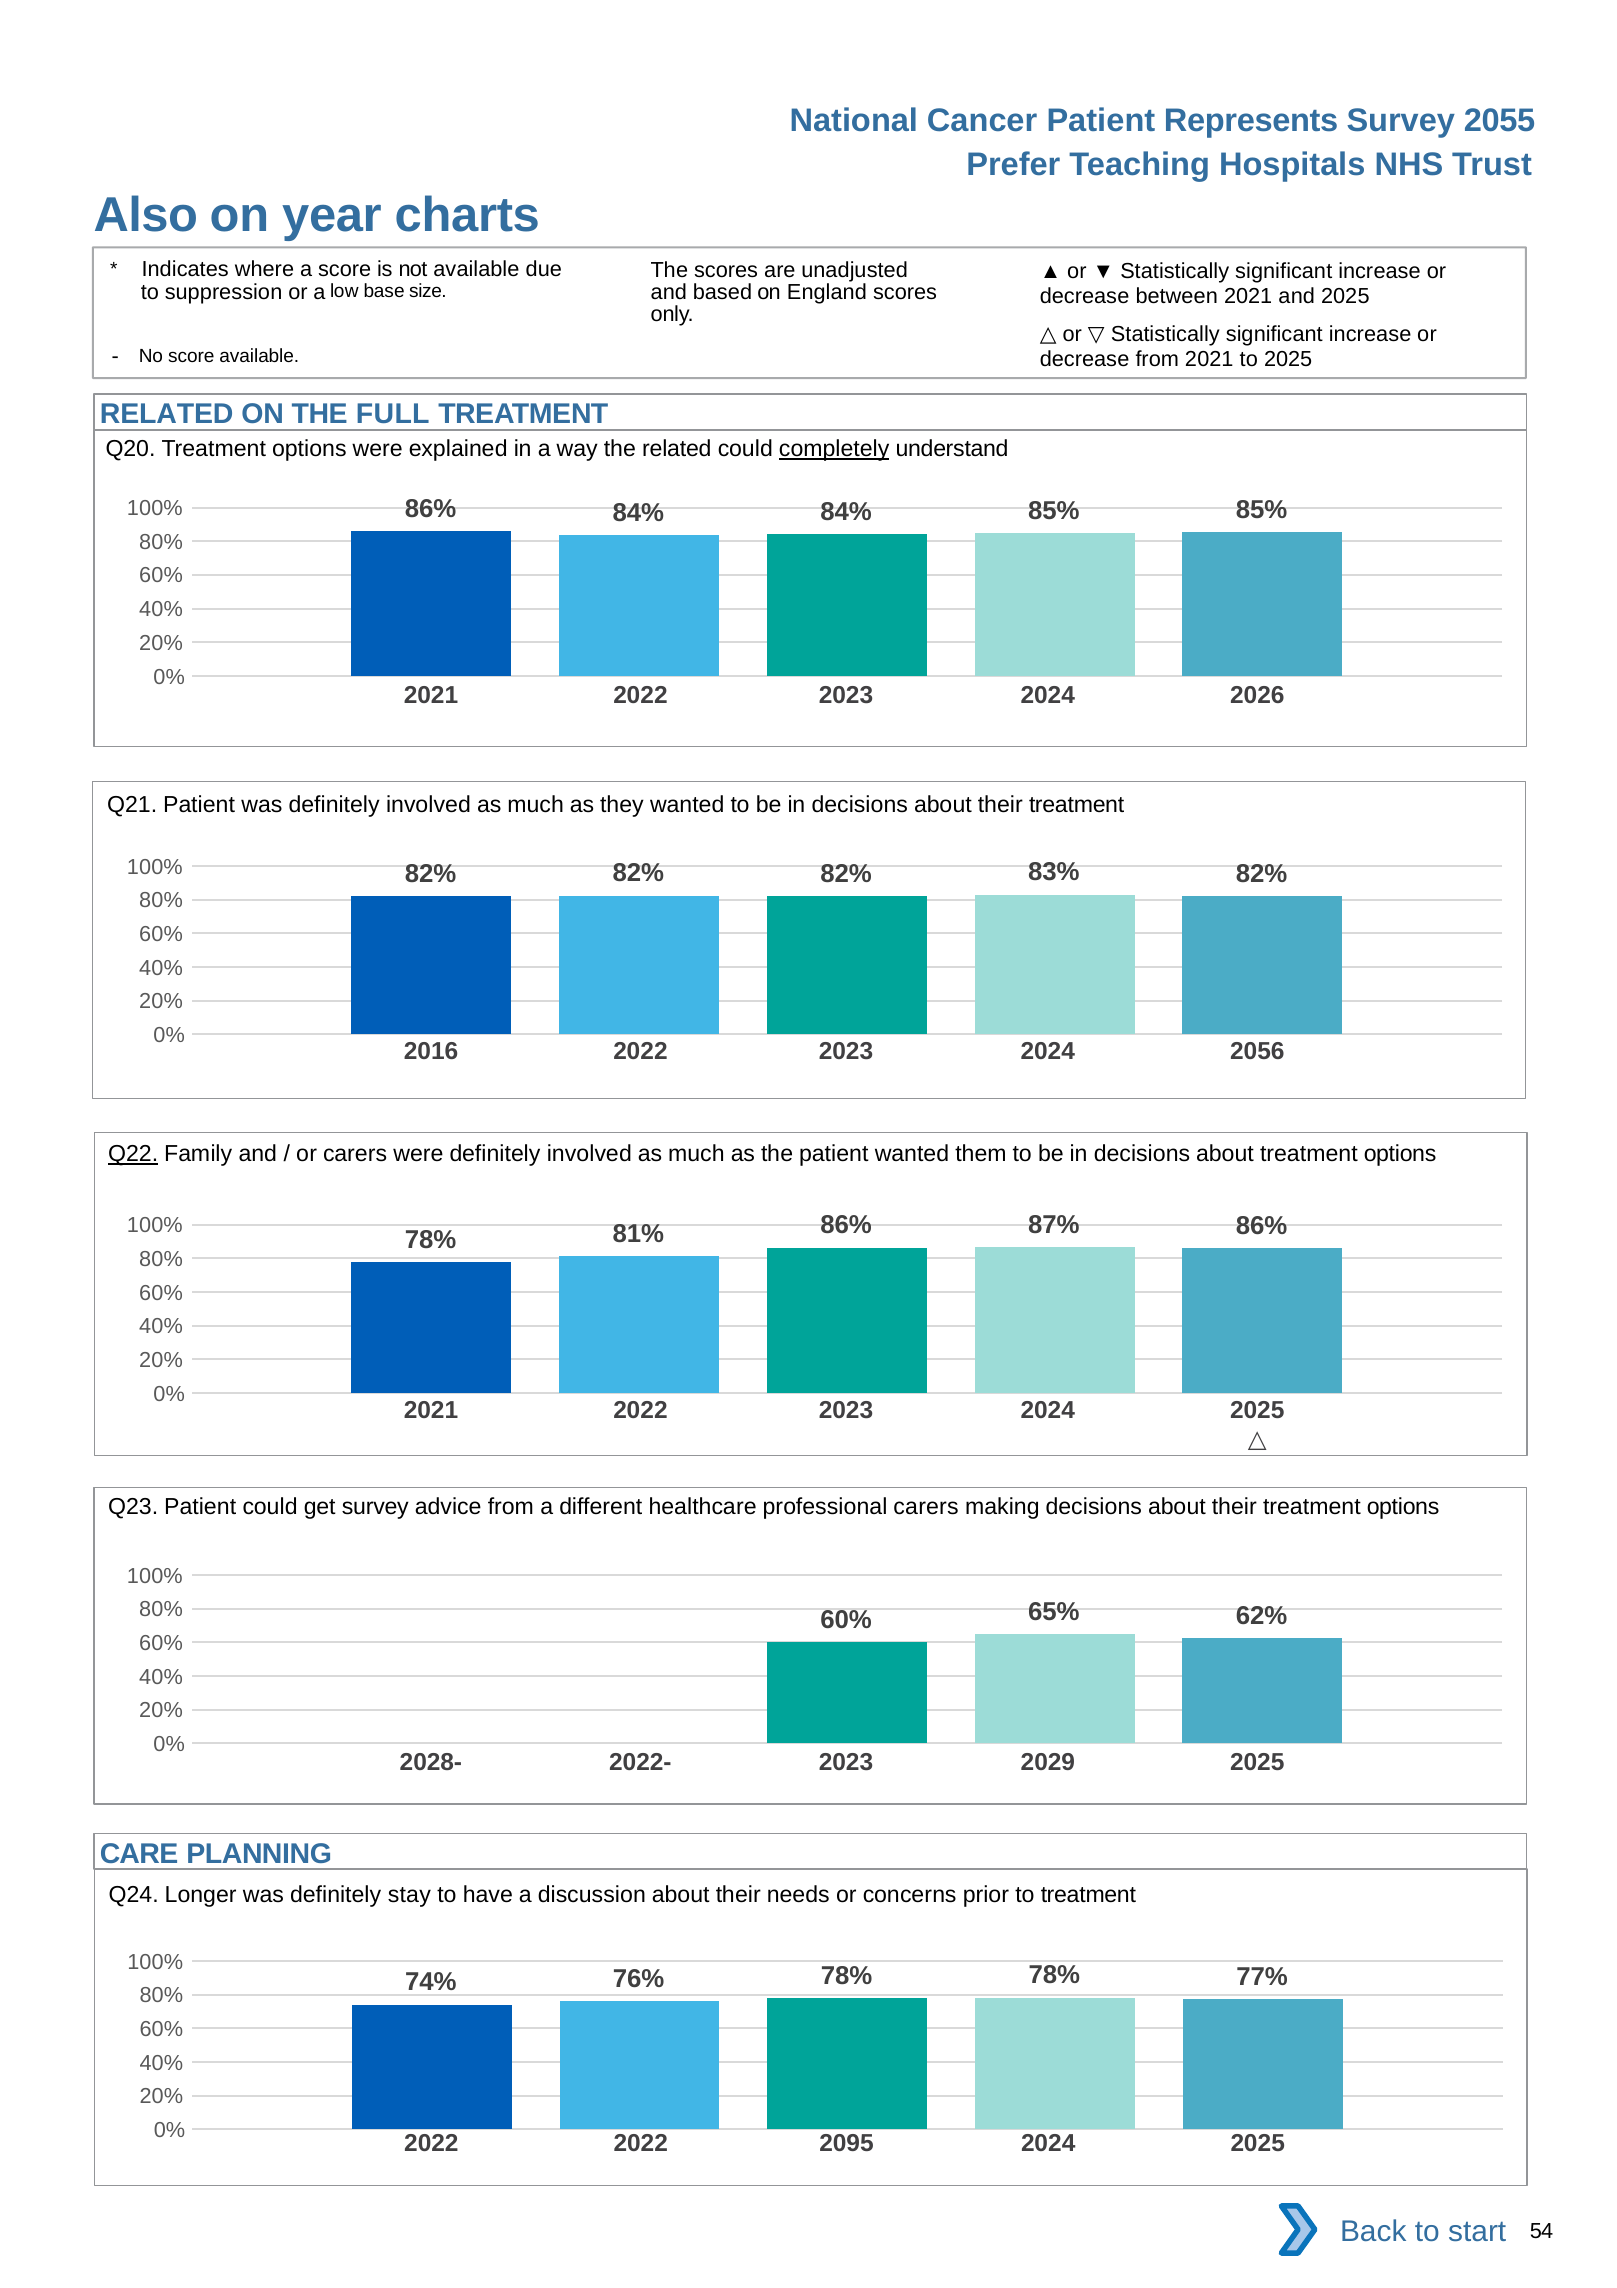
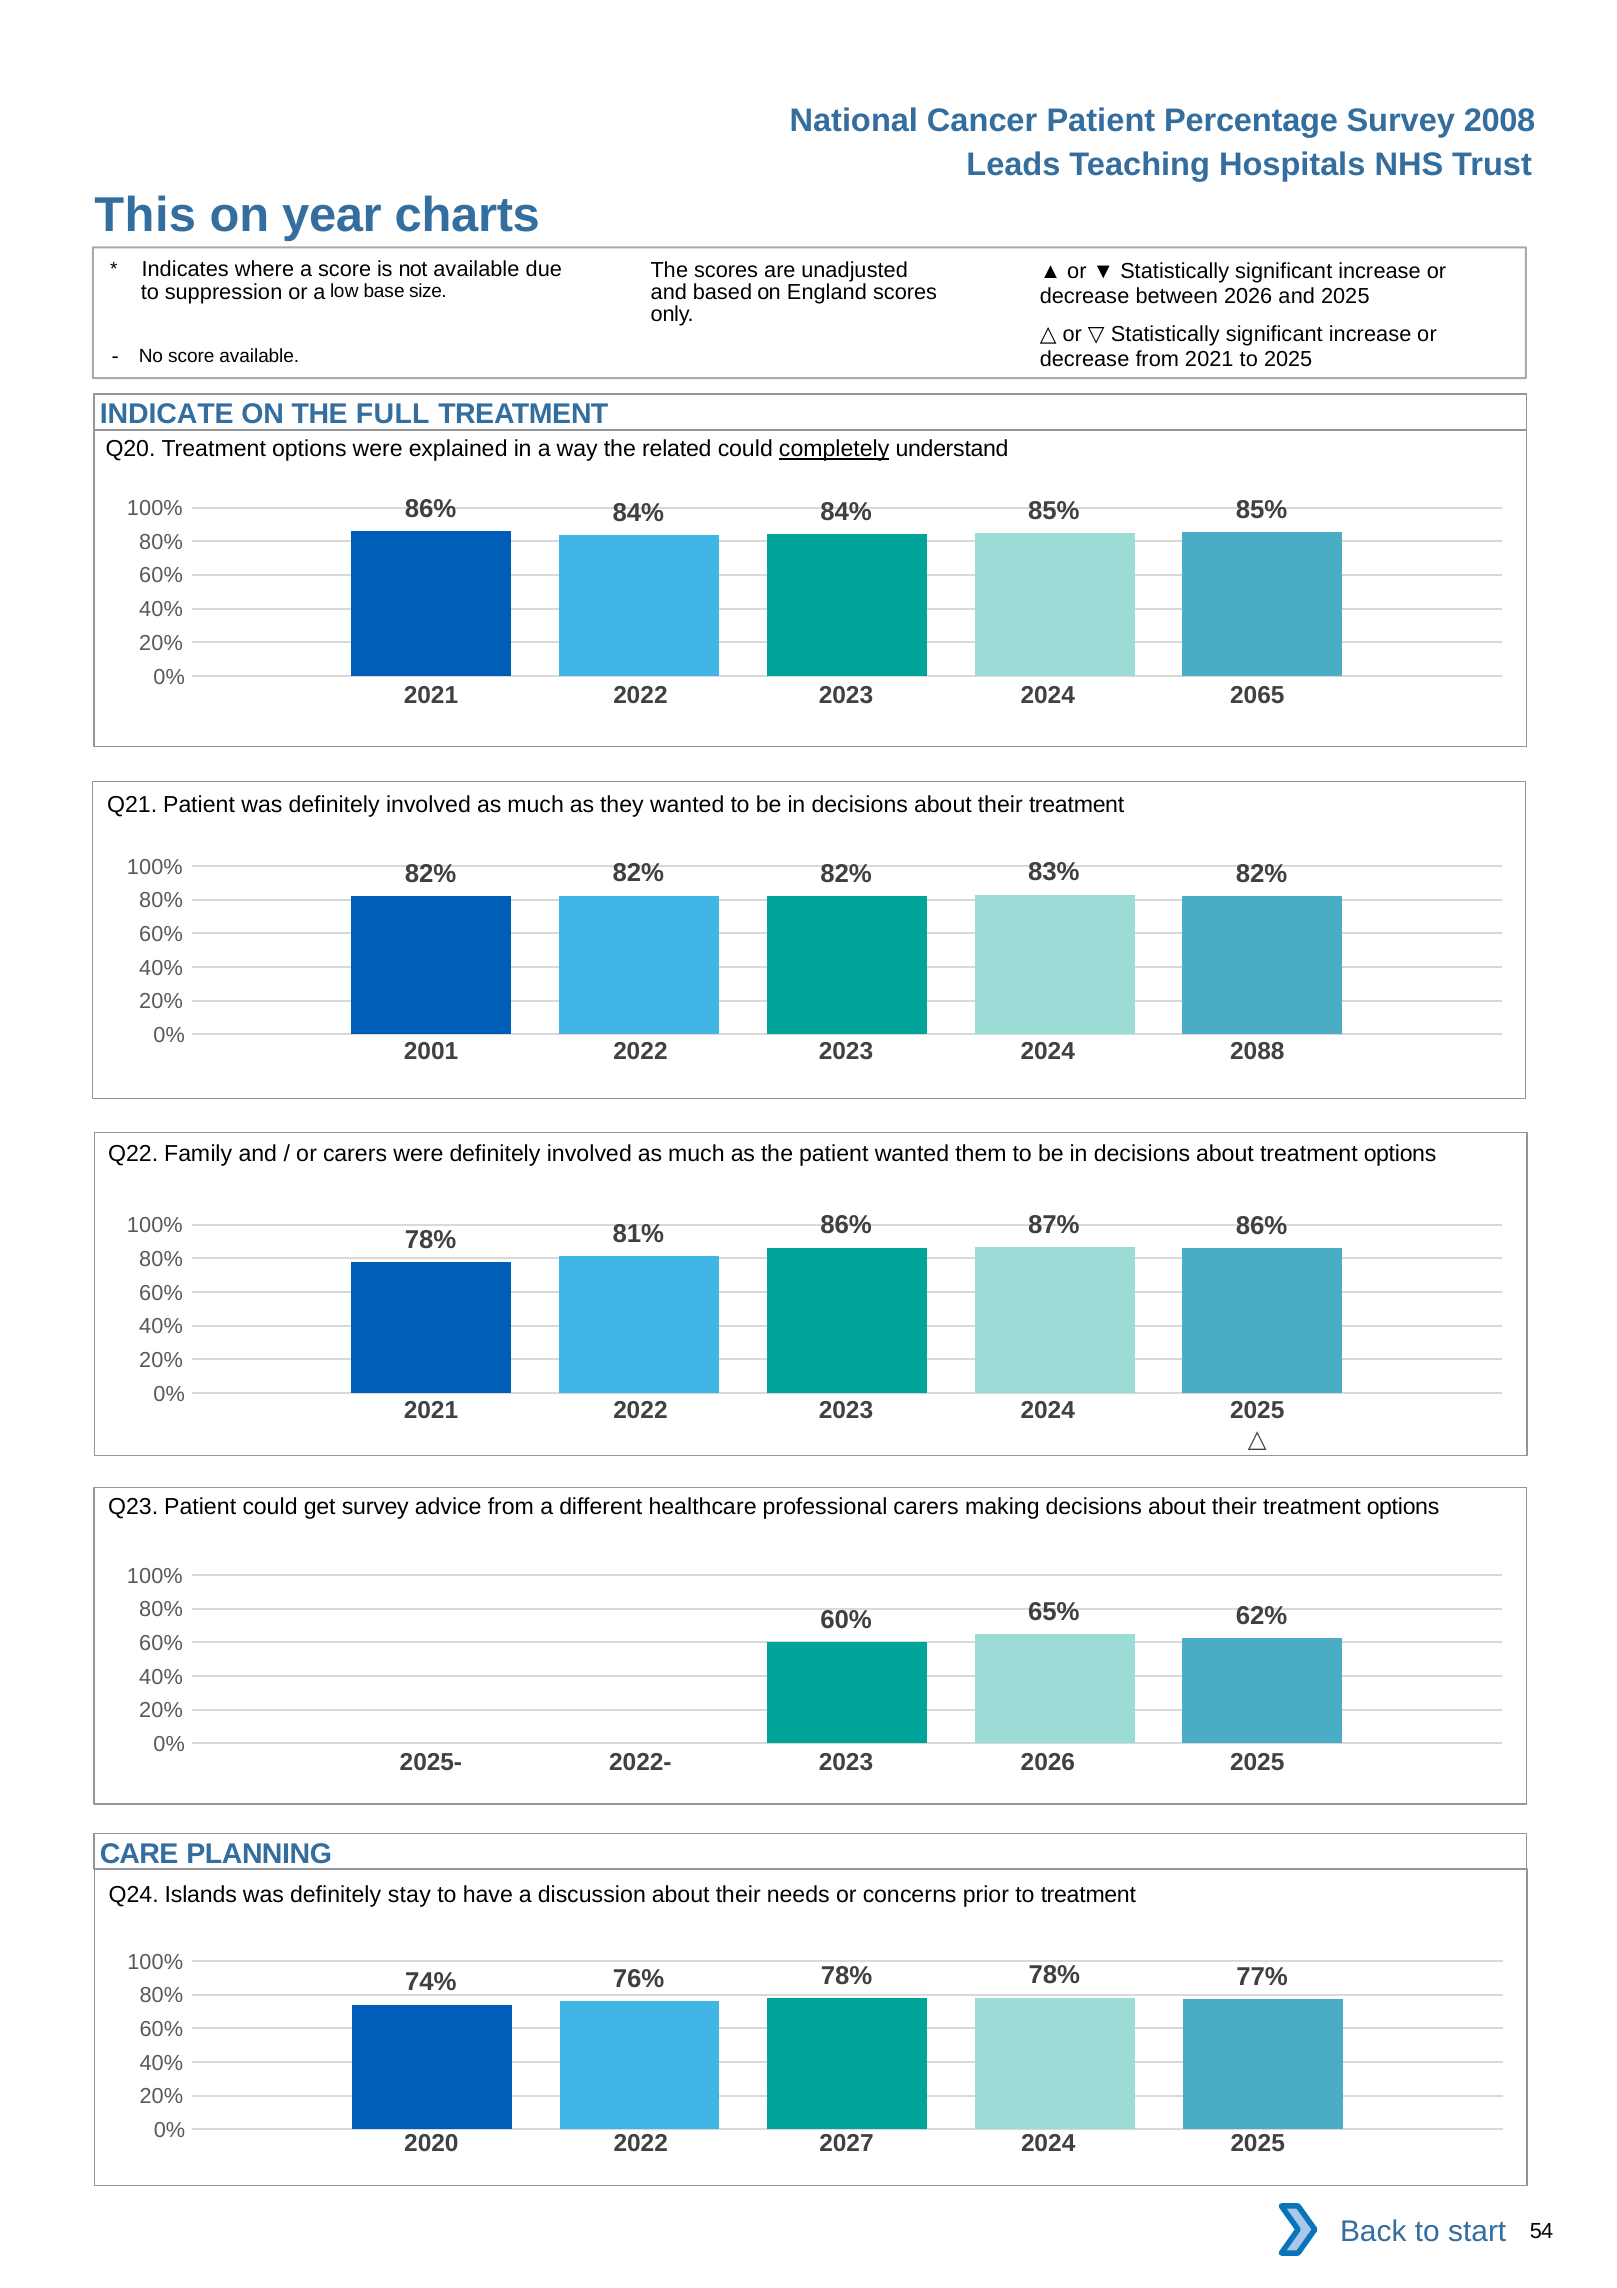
Represents: Represents -> Percentage (1251, 121)
2055: 2055 -> 2008 (1500, 121)
Prefer: Prefer -> Leads (1013, 165)
Also: Also -> This (145, 215)
between 2021: 2021 -> 2026 (1248, 296)
RELATED: RELATED -> INDICATE (167, 414)
2026: 2026 -> 2065 (1257, 696)
2016: 2016 -> 2001 (431, 1052)
2056: 2056 -> 2088 (1257, 1052)
Q22 underline: present -> none (133, 1154)
2028-: 2028- -> 2025- (431, 1763)
2023 2029: 2029 -> 2026 (1048, 1763)
Longer: Longer -> Islands (201, 1895)
2022: 2022 -> 2020 (431, 2144)
2095: 2095 -> 2027 (846, 2144)
